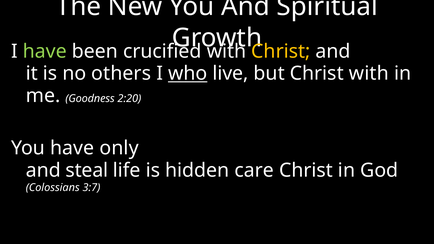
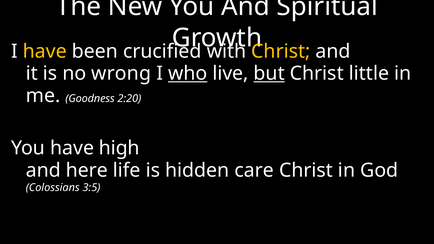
have colour: light green -> yellow (45, 51)
others: others -> wrong (121, 74)
but underline: none -> present (269, 74)
Christ with: with -> little (369, 74)
only: only -> high (119, 148)
steal: steal -> here (87, 170)
3:7: 3:7 -> 3:5 (91, 188)
